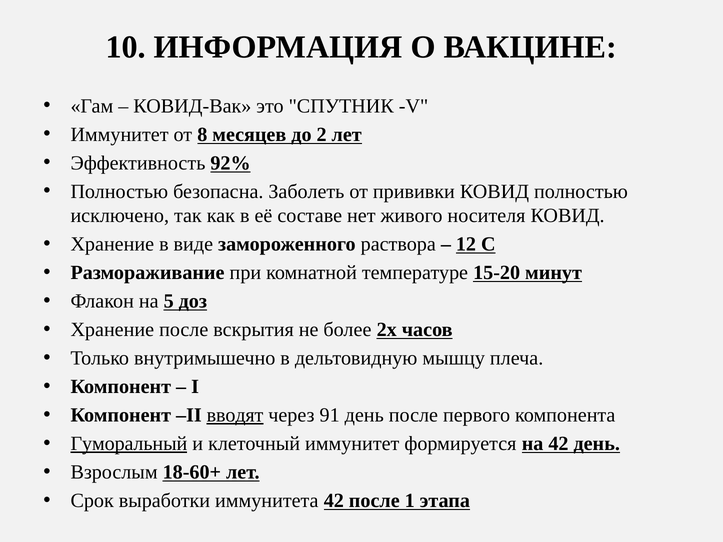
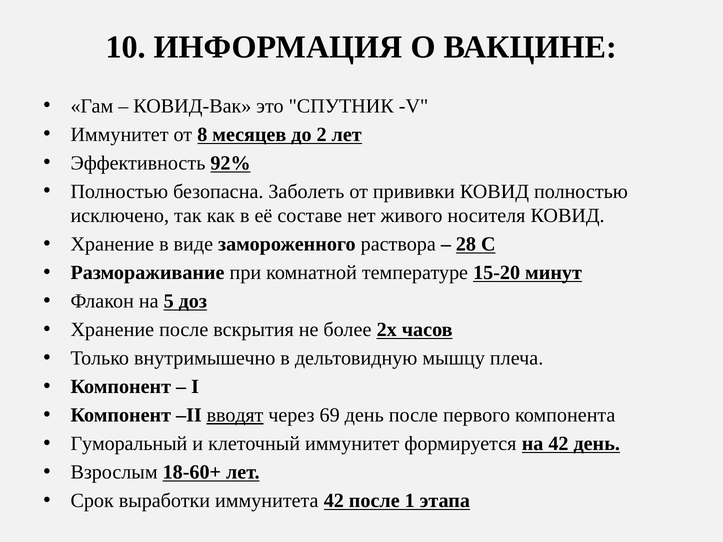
12: 12 -> 28 (466, 244)
91: 91 -> 69 (330, 415)
Гуморальный underline: present -> none (129, 444)
